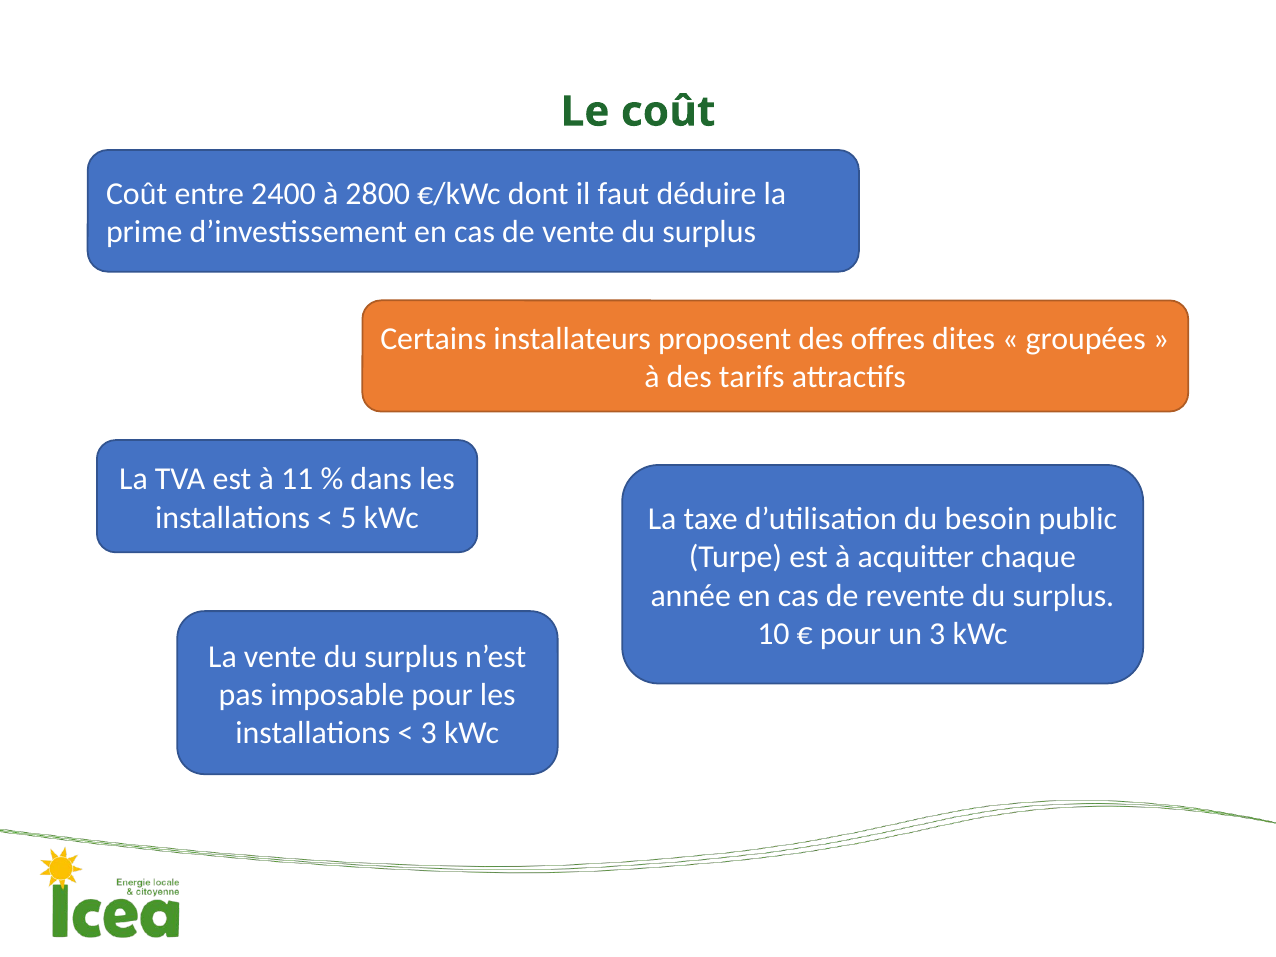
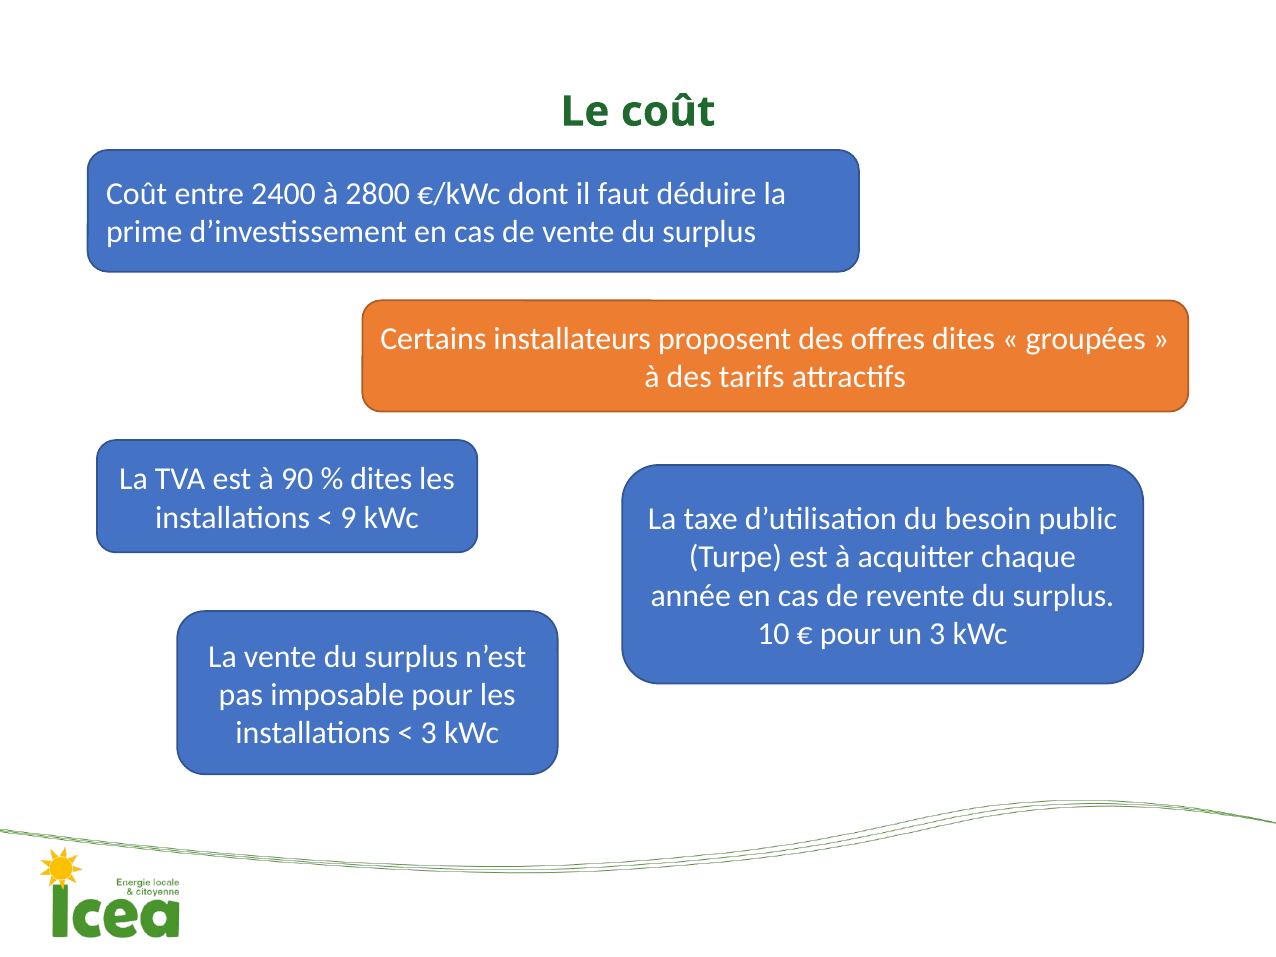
11: 11 -> 90 (297, 479)
dans: dans -> dites (381, 479)
5: 5 -> 9 (348, 518)
